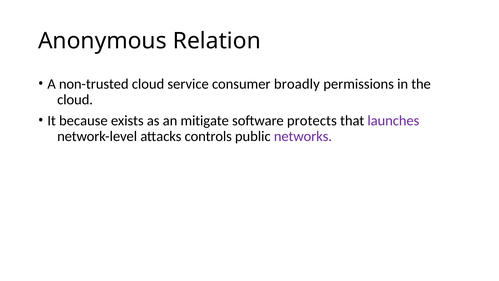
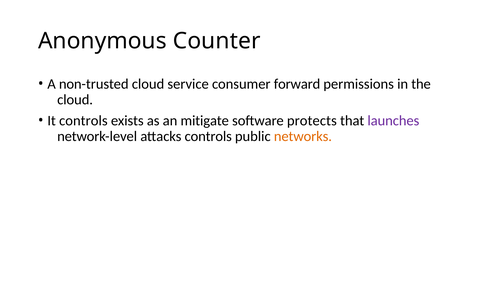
Relation: Relation -> Counter (217, 41)
broadly: broadly -> forward (297, 84)
It because: because -> controls (83, 121)
networks colour: purple -> orange (303, 136)
